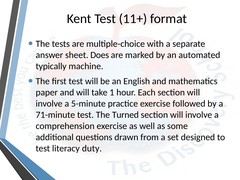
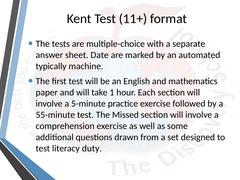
Does: Does -> Date (100, 55)
71-minute: 71-minute -> 55-minute (55, 115)
Turned: Turned -> Missed (125, 115)
